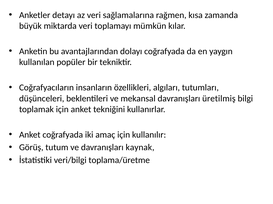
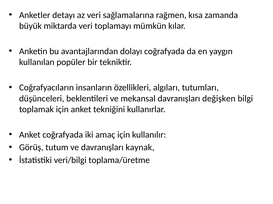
üretilmiş: üretilmiş -> değişken (219, 99)
